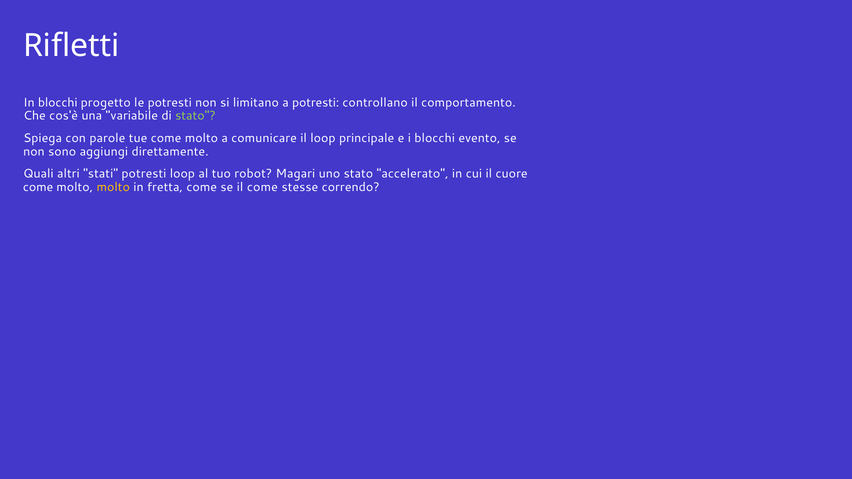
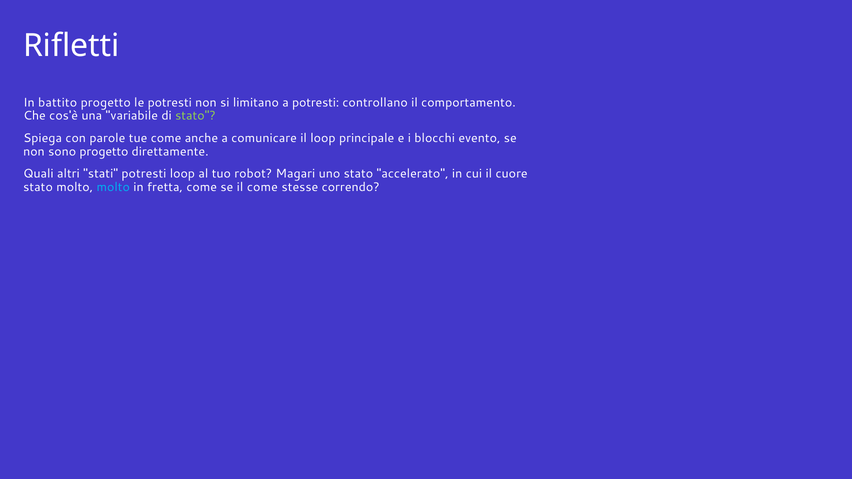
In blocchi: blocchi -> battito (58, 102)
tue come molto: molto -> anche (201, 138)
sono aggiungi: aggiungi -> progetto (104, 152)
come: come -> stato (38, 187)
molto colour: yellow -> light blue (113, 187)
